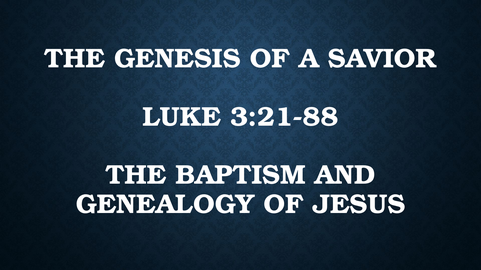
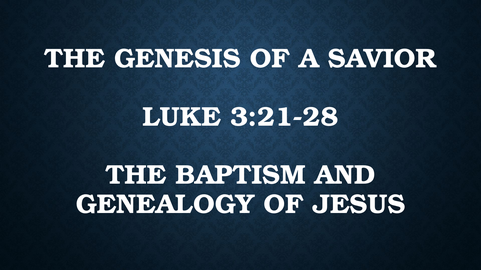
3:21-88: 3:21-88 -> 3:21-28 (284, 117)
